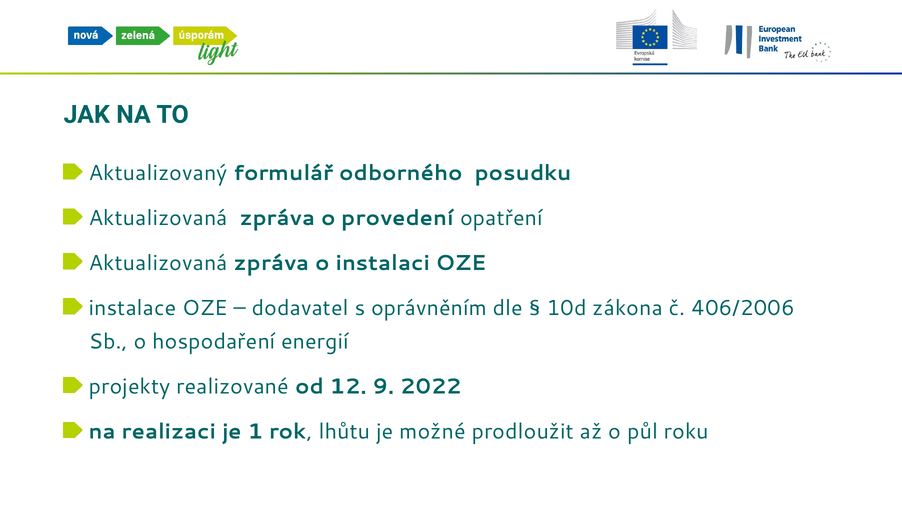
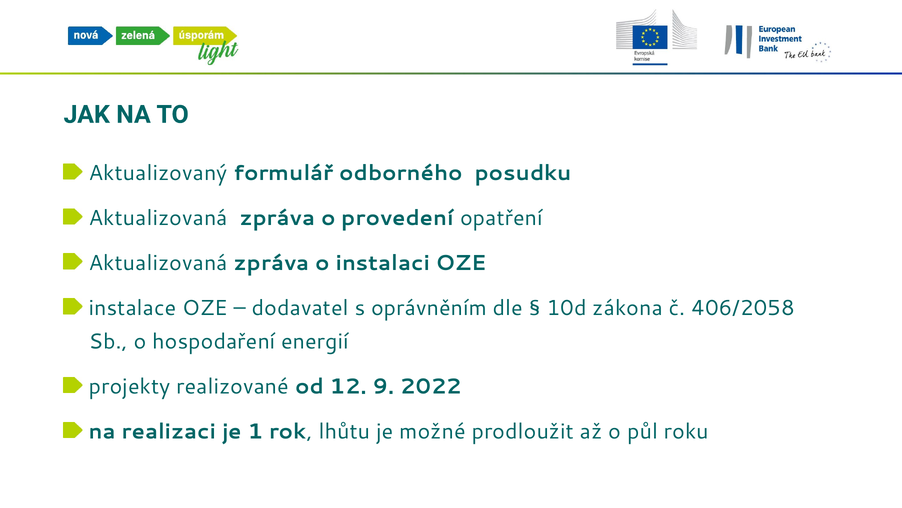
406/2006: 406/2006 -> 406/2058 (743, 308)
